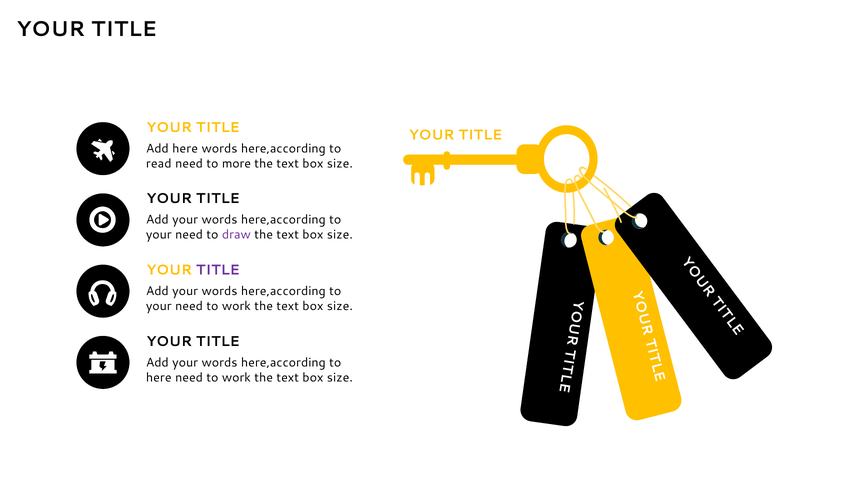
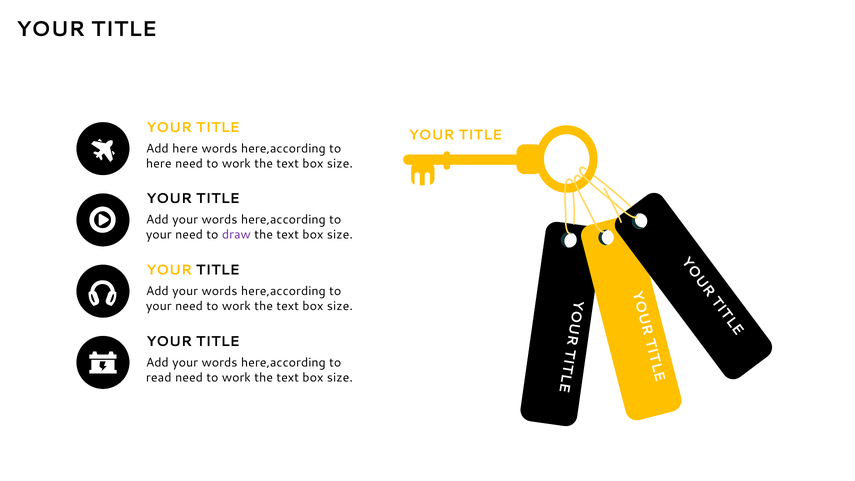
read: read -> here (159, 164)
more: more -> work (236, 164)
TITLE colour: purple -> black (218, 270)
here: here -> read (159, 377)
